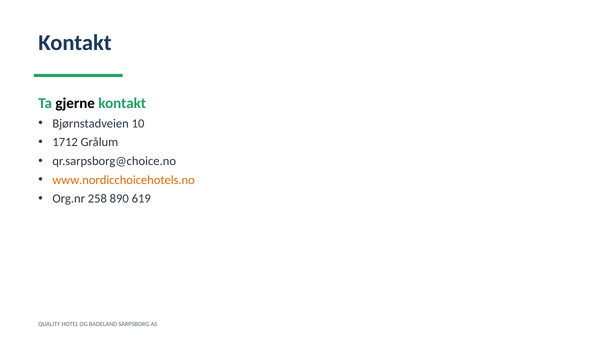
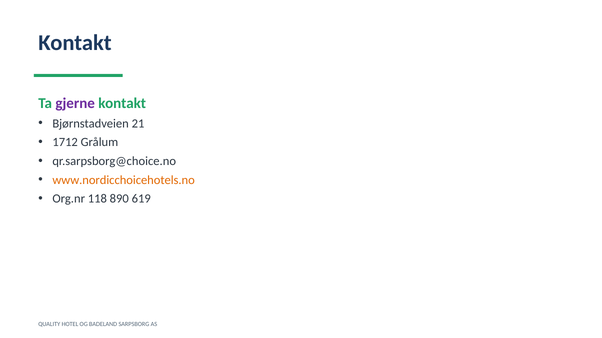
gjerne colour: black -> purple (75, 104)
10: 10 -> 21 (138, 124)
258: 258 -> 118 (97, 199)
